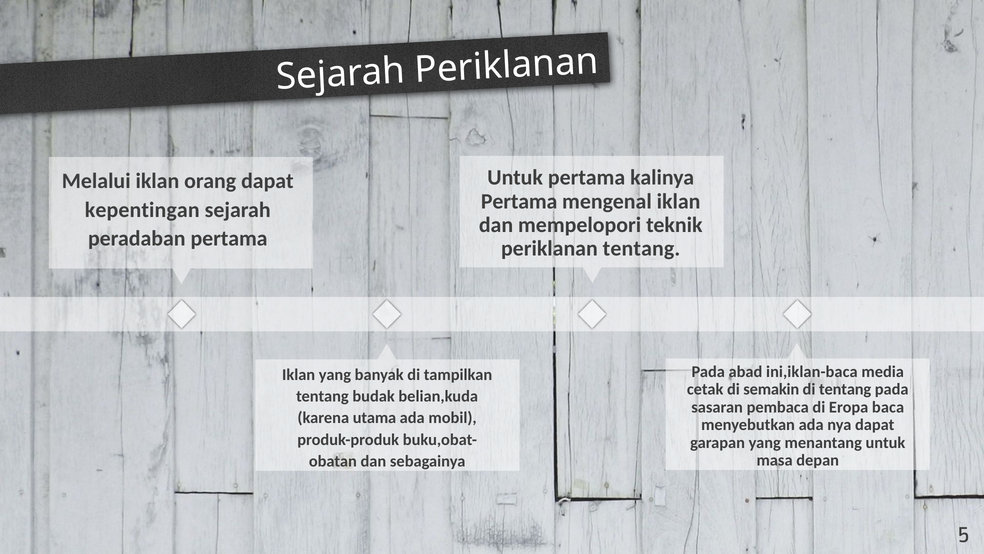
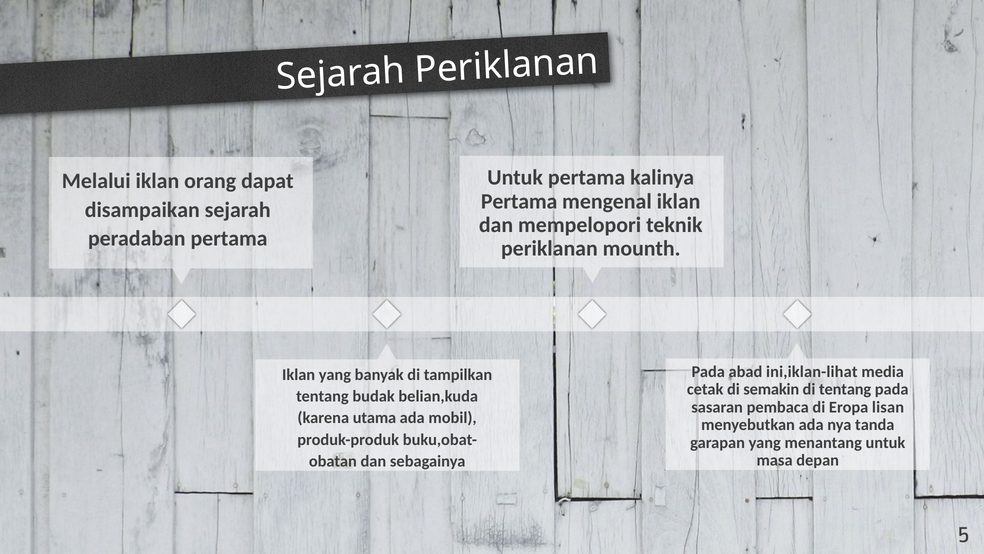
kepentingan: kepentingan -> disampaikan (142, 210)
periklanan tentang: tentang -> mounth (642, 248)
ini,iklan-baca: ini,iklan-baca -> ini,iklan-lihat (812, 372)
baca: baca -> lisan (888, 407)
nya dapat: dapat -> tanda (875, 425)
